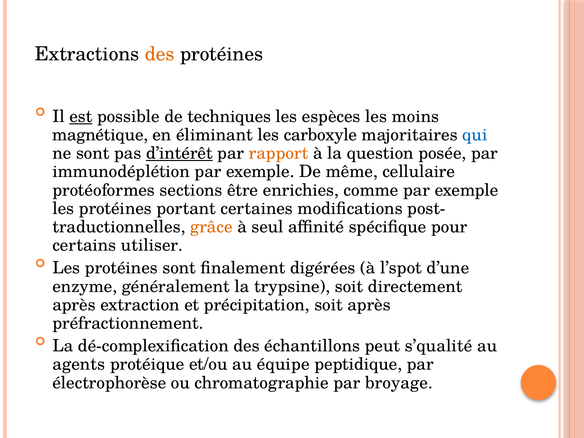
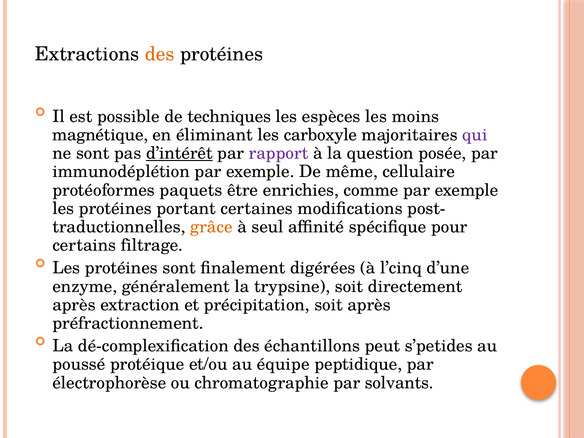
est underline: present -> none (81, 116)
qui colour: blue -> purple (475, 135)
rapport colour: orange -> purple (279, 153)
sections: sections -> paquets (191, 190)
utiliser: utiliser -> filtrage (152, 245)
l’spot: l’spot -> l’cinq (401, 268)
s’qualité: s’qualité -> s’petides (439, 346)
agents: agents -> poussé (79, 364)
broyage: broyage -> solvants (399, 383)
